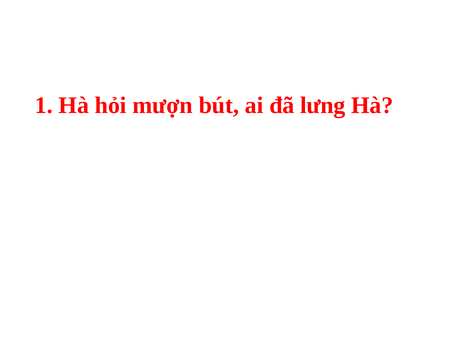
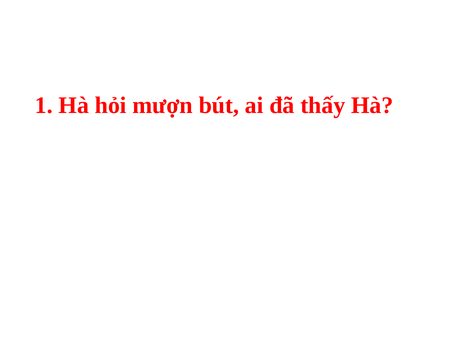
lưng: lưng -> thấy (323, 105)
